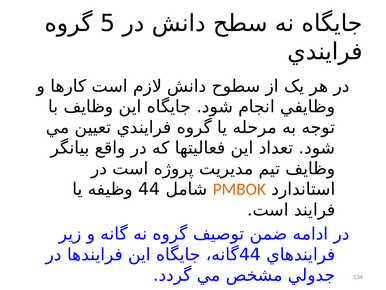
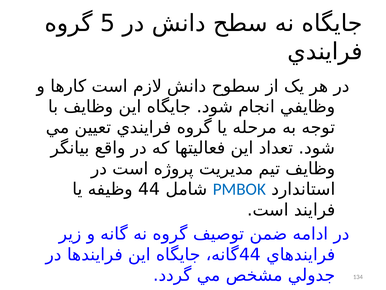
PMBOK colour: orange -> blue (239, 189)
